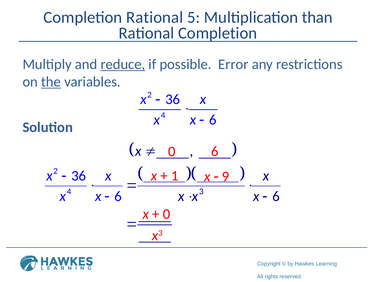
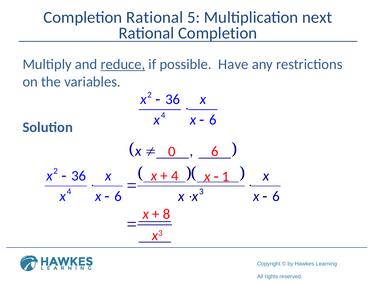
than: than -> next (317, 17)
Error: Error -> Have (233, 64)
the underline: present -> none (51, 82)
1: 1 -> 4 (175, 176)
9: 9 -> 1 (226, 177)
0: 0 -> 8 (167, 214)
